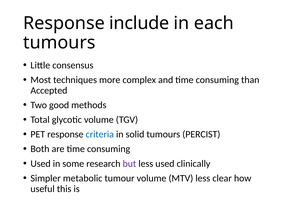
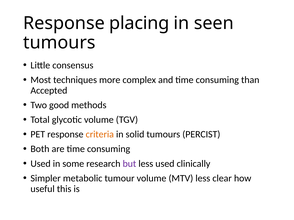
include: include -> placing (139, 23)
each: each -> seen (214, 23)
criteria colour: blue -> orange (100, 135)
